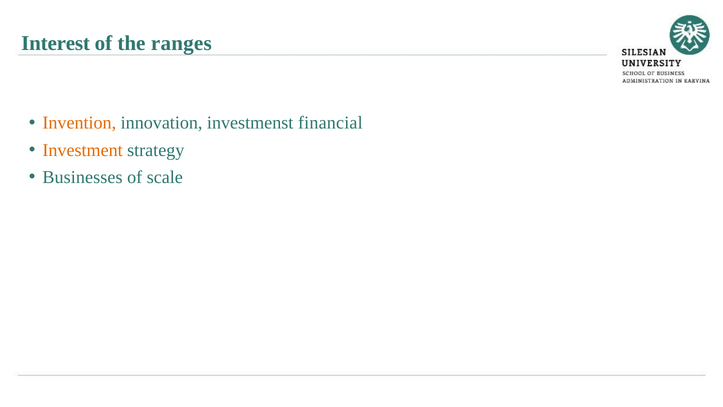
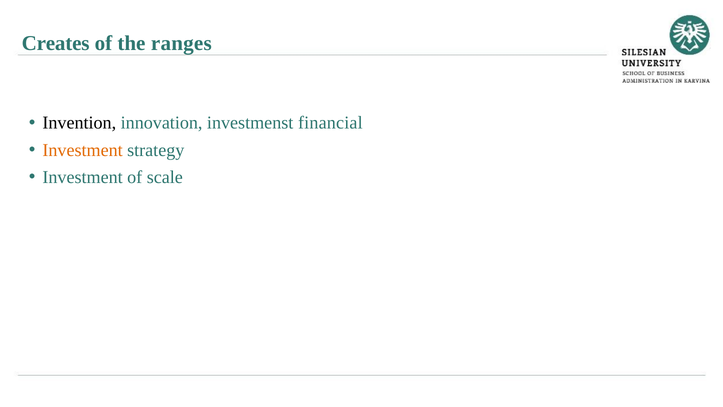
Interest: Interest -> Creates (56, 43)
Invention colour: orange -> black (79, 123)
Businesses: Businesses -> Investment (83, 177)
